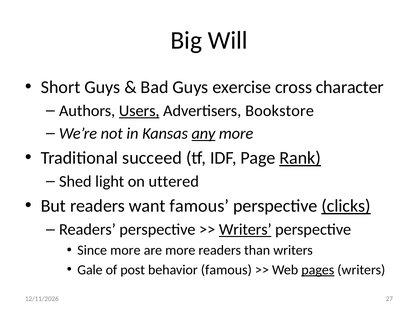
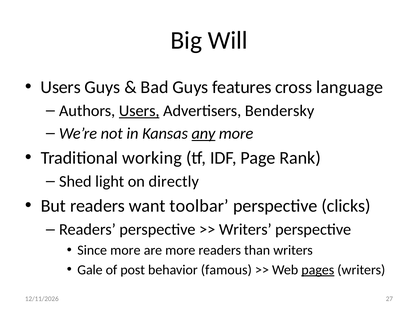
Short: Short -> Users (61, 87)
exercise: exercise -> features (242, 87)
character: character -> language (350, 87)
Bookstore: Bookstore -> Bendersky (280, 111)
succeed: succeed -> working (152, 158)
Rank underline: present -> none (300, 158)
uttered: uttered -> directly (174, 182)
want famous: famous -> toolbar (199, 206)
clicks underline: present -> none (346, 206)
Writers underline: present -> none (245, 230)
